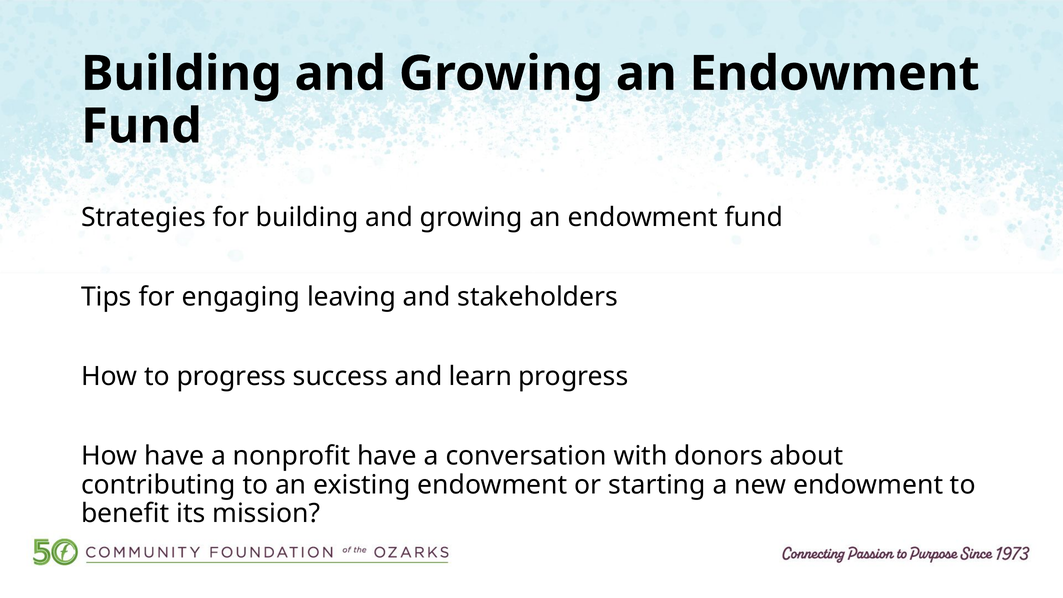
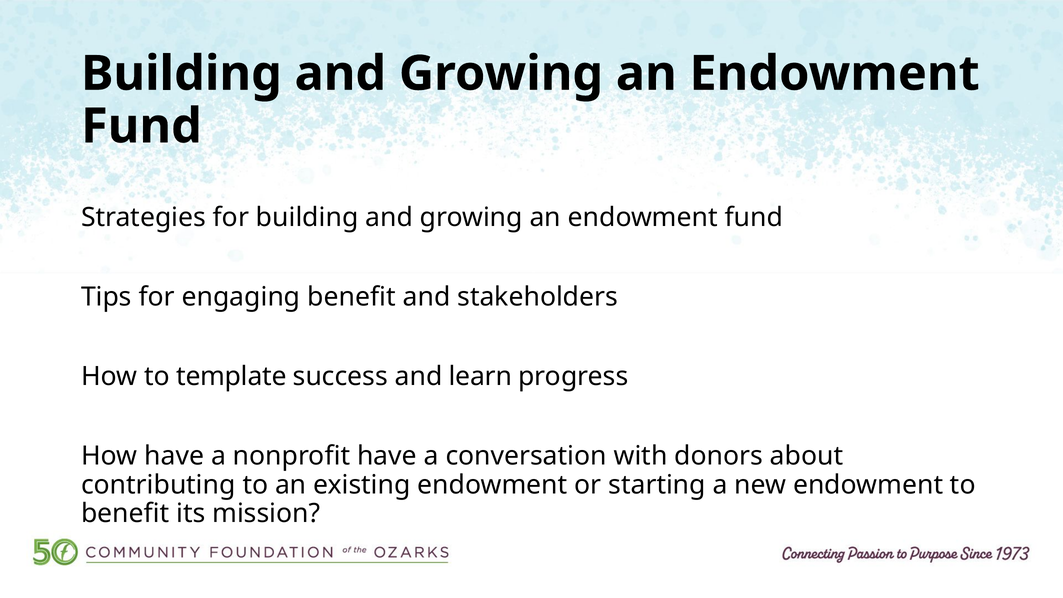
engaging leaving: leaving -> benefit (351, 297)
to progress: progress -> template (231, 377)
